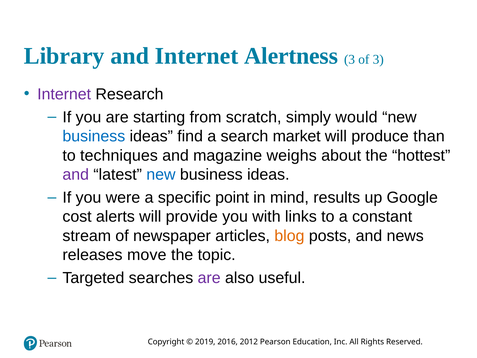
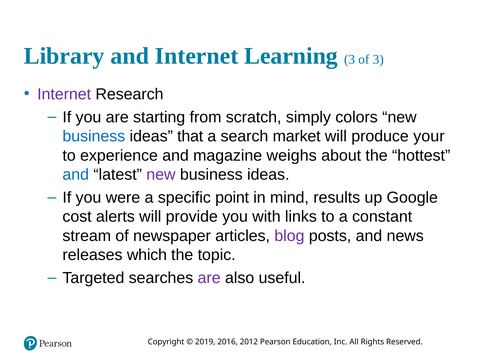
Alertness: Alertness -> Learning (291, 56)
would: would -> colors (357, 117)
find: find -> that (190, 136)
than: than -> your (429, 136)
techniques: techniques -> experience (119, 155)
and colour: purple -> blue (76, 174)
new colour: blue -> purple (161, 174)
blog colour: orange -> purple (289, 236)
move: move -> which (147, 255)
